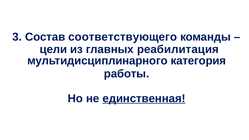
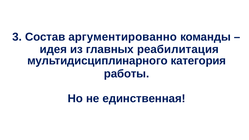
соответствующего: соответствующего -> аргументированно (123, 37)
цели: цели -> идея (53, 49)
единственная underline: present -> none (144, 98)
